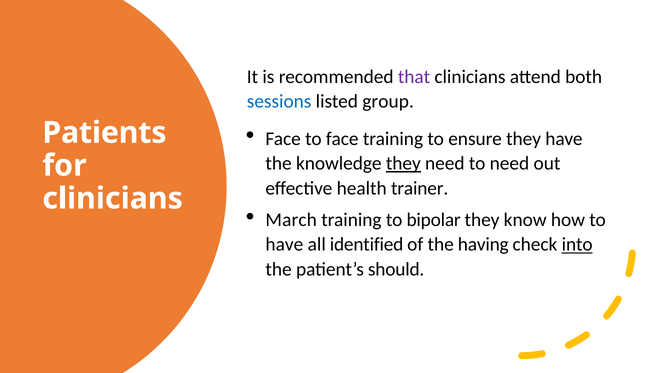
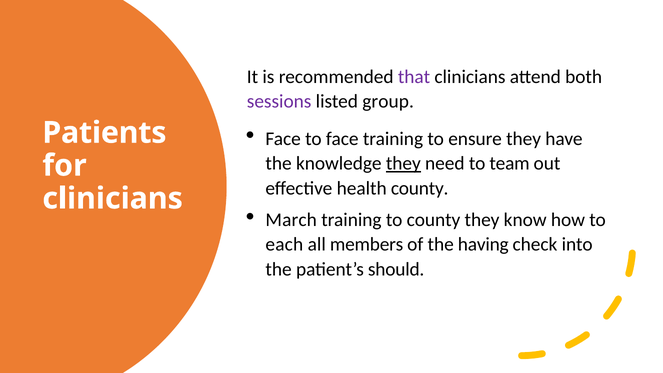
sessions colour: blue -> purple (279, 101)
to need: need -> team (510, 163)
health trainer: trainer -> county (420, 188)
to bipolar: bipolar -> county (434, 220)
have: have -> each (284, 245)
identified: identified -> members (367, 245)
into underline: present -> none (577, 245)
